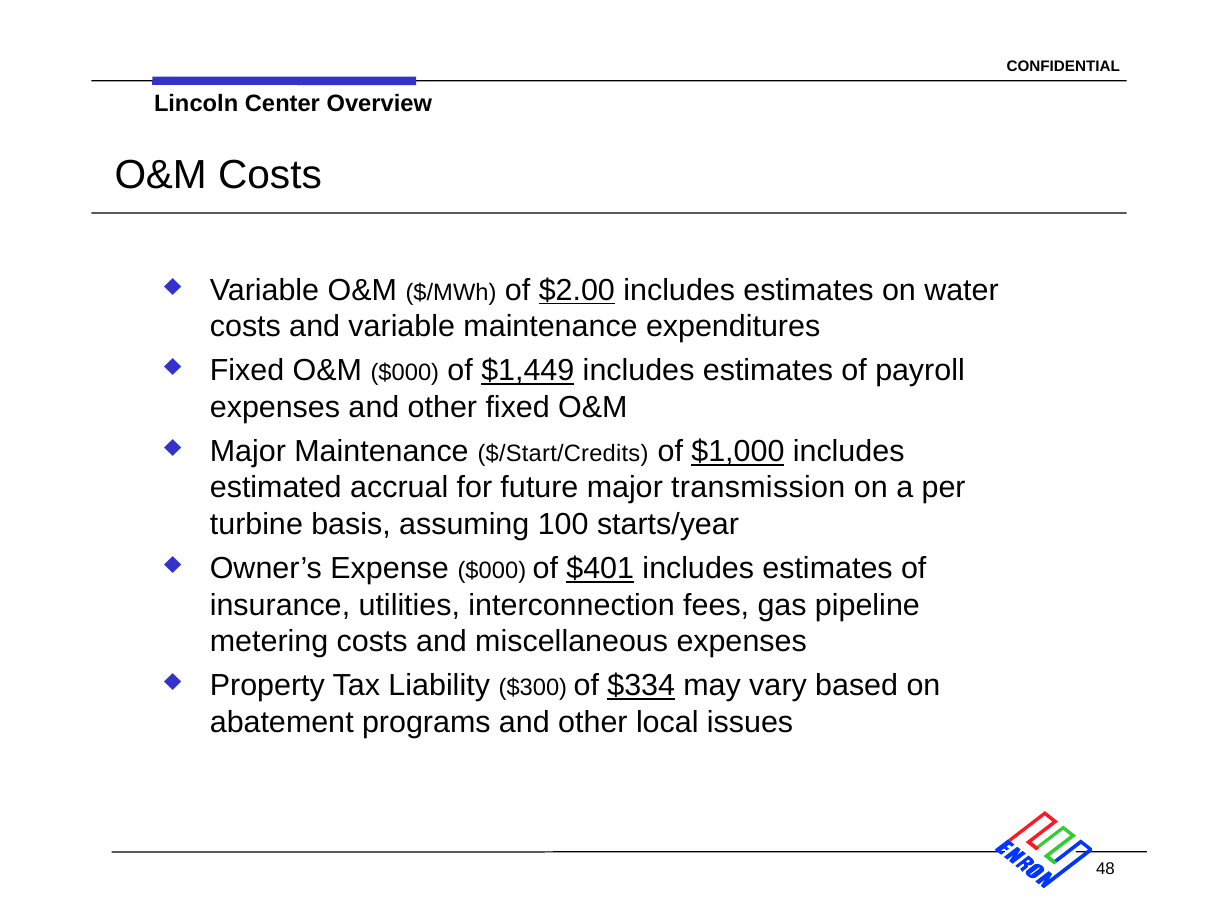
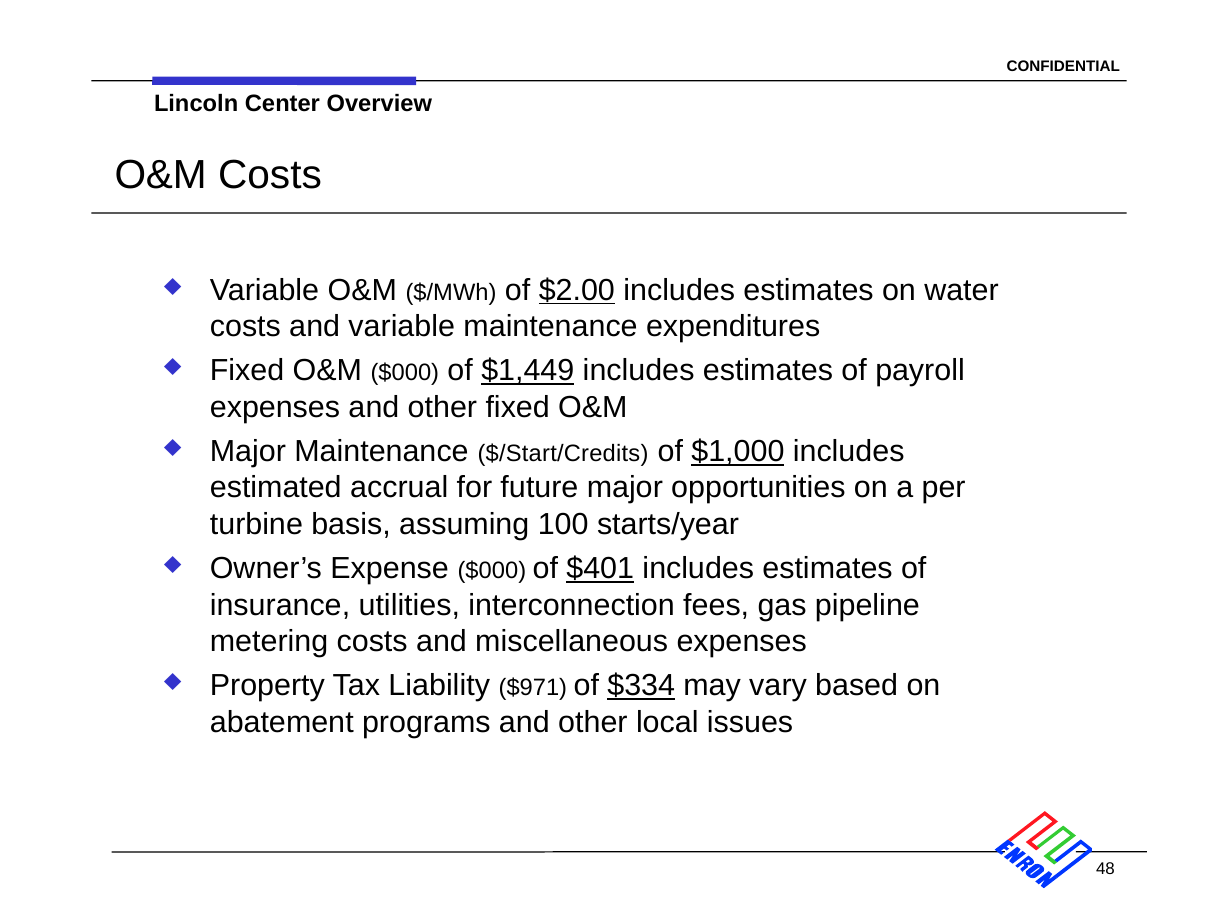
transmission: transmission -> opportunities (758, 488)
$300: $300 -> $971 (533, 688)
